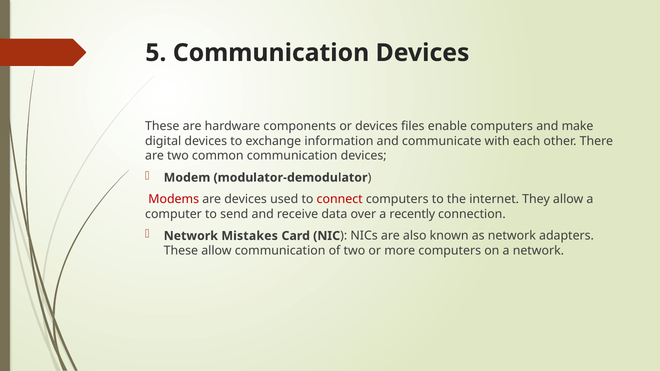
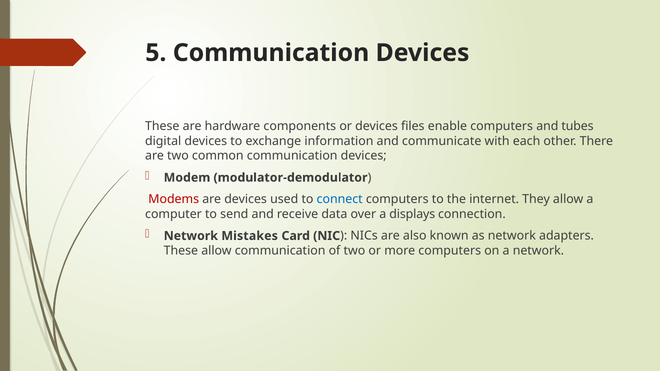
make: make -> tubes (578, 126)
connect colour: red -> blue (340, 199)
recently: recently -> displays (412, 214)
